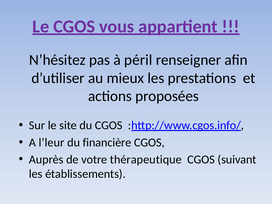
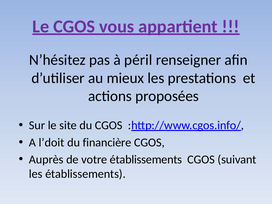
l’leur: l’leur -> l’doit (52, 142)
votre thérapeutique: thérapeutique -> établissements (146, 159)
